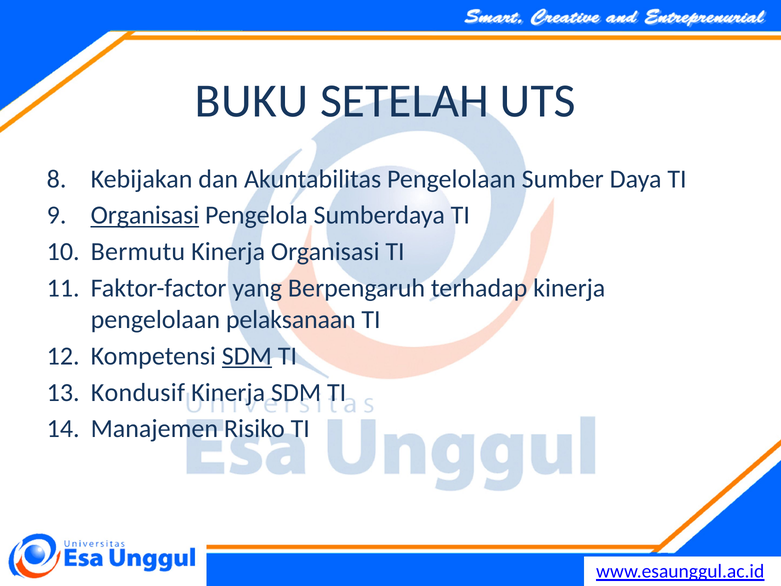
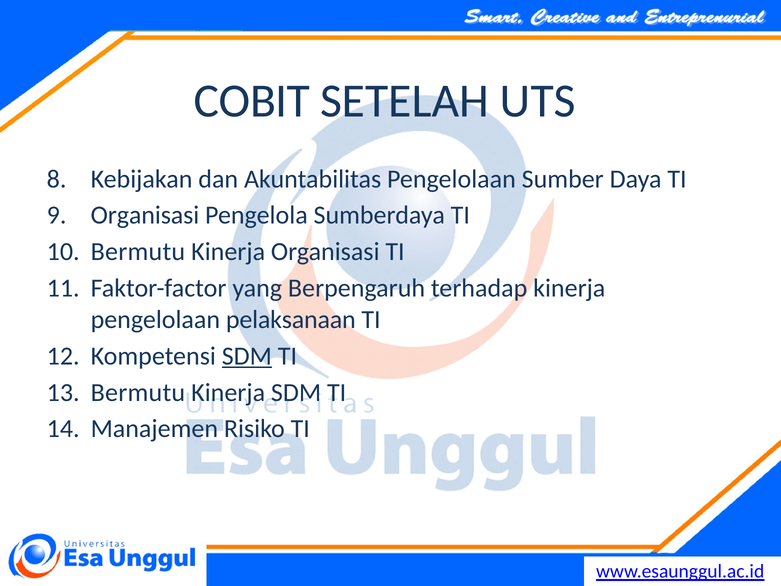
BUKU: BUKU -> COBIT (252, 101)
Organisasi underline: present -> none (145, 215)
Kondusif: Kondusif -> Bermutu (138, 392)
